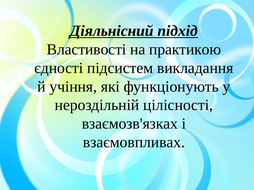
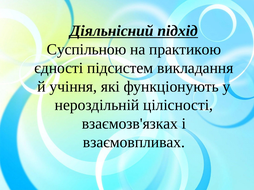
Властивості: Властивості -> Суспільною (87, 49)
